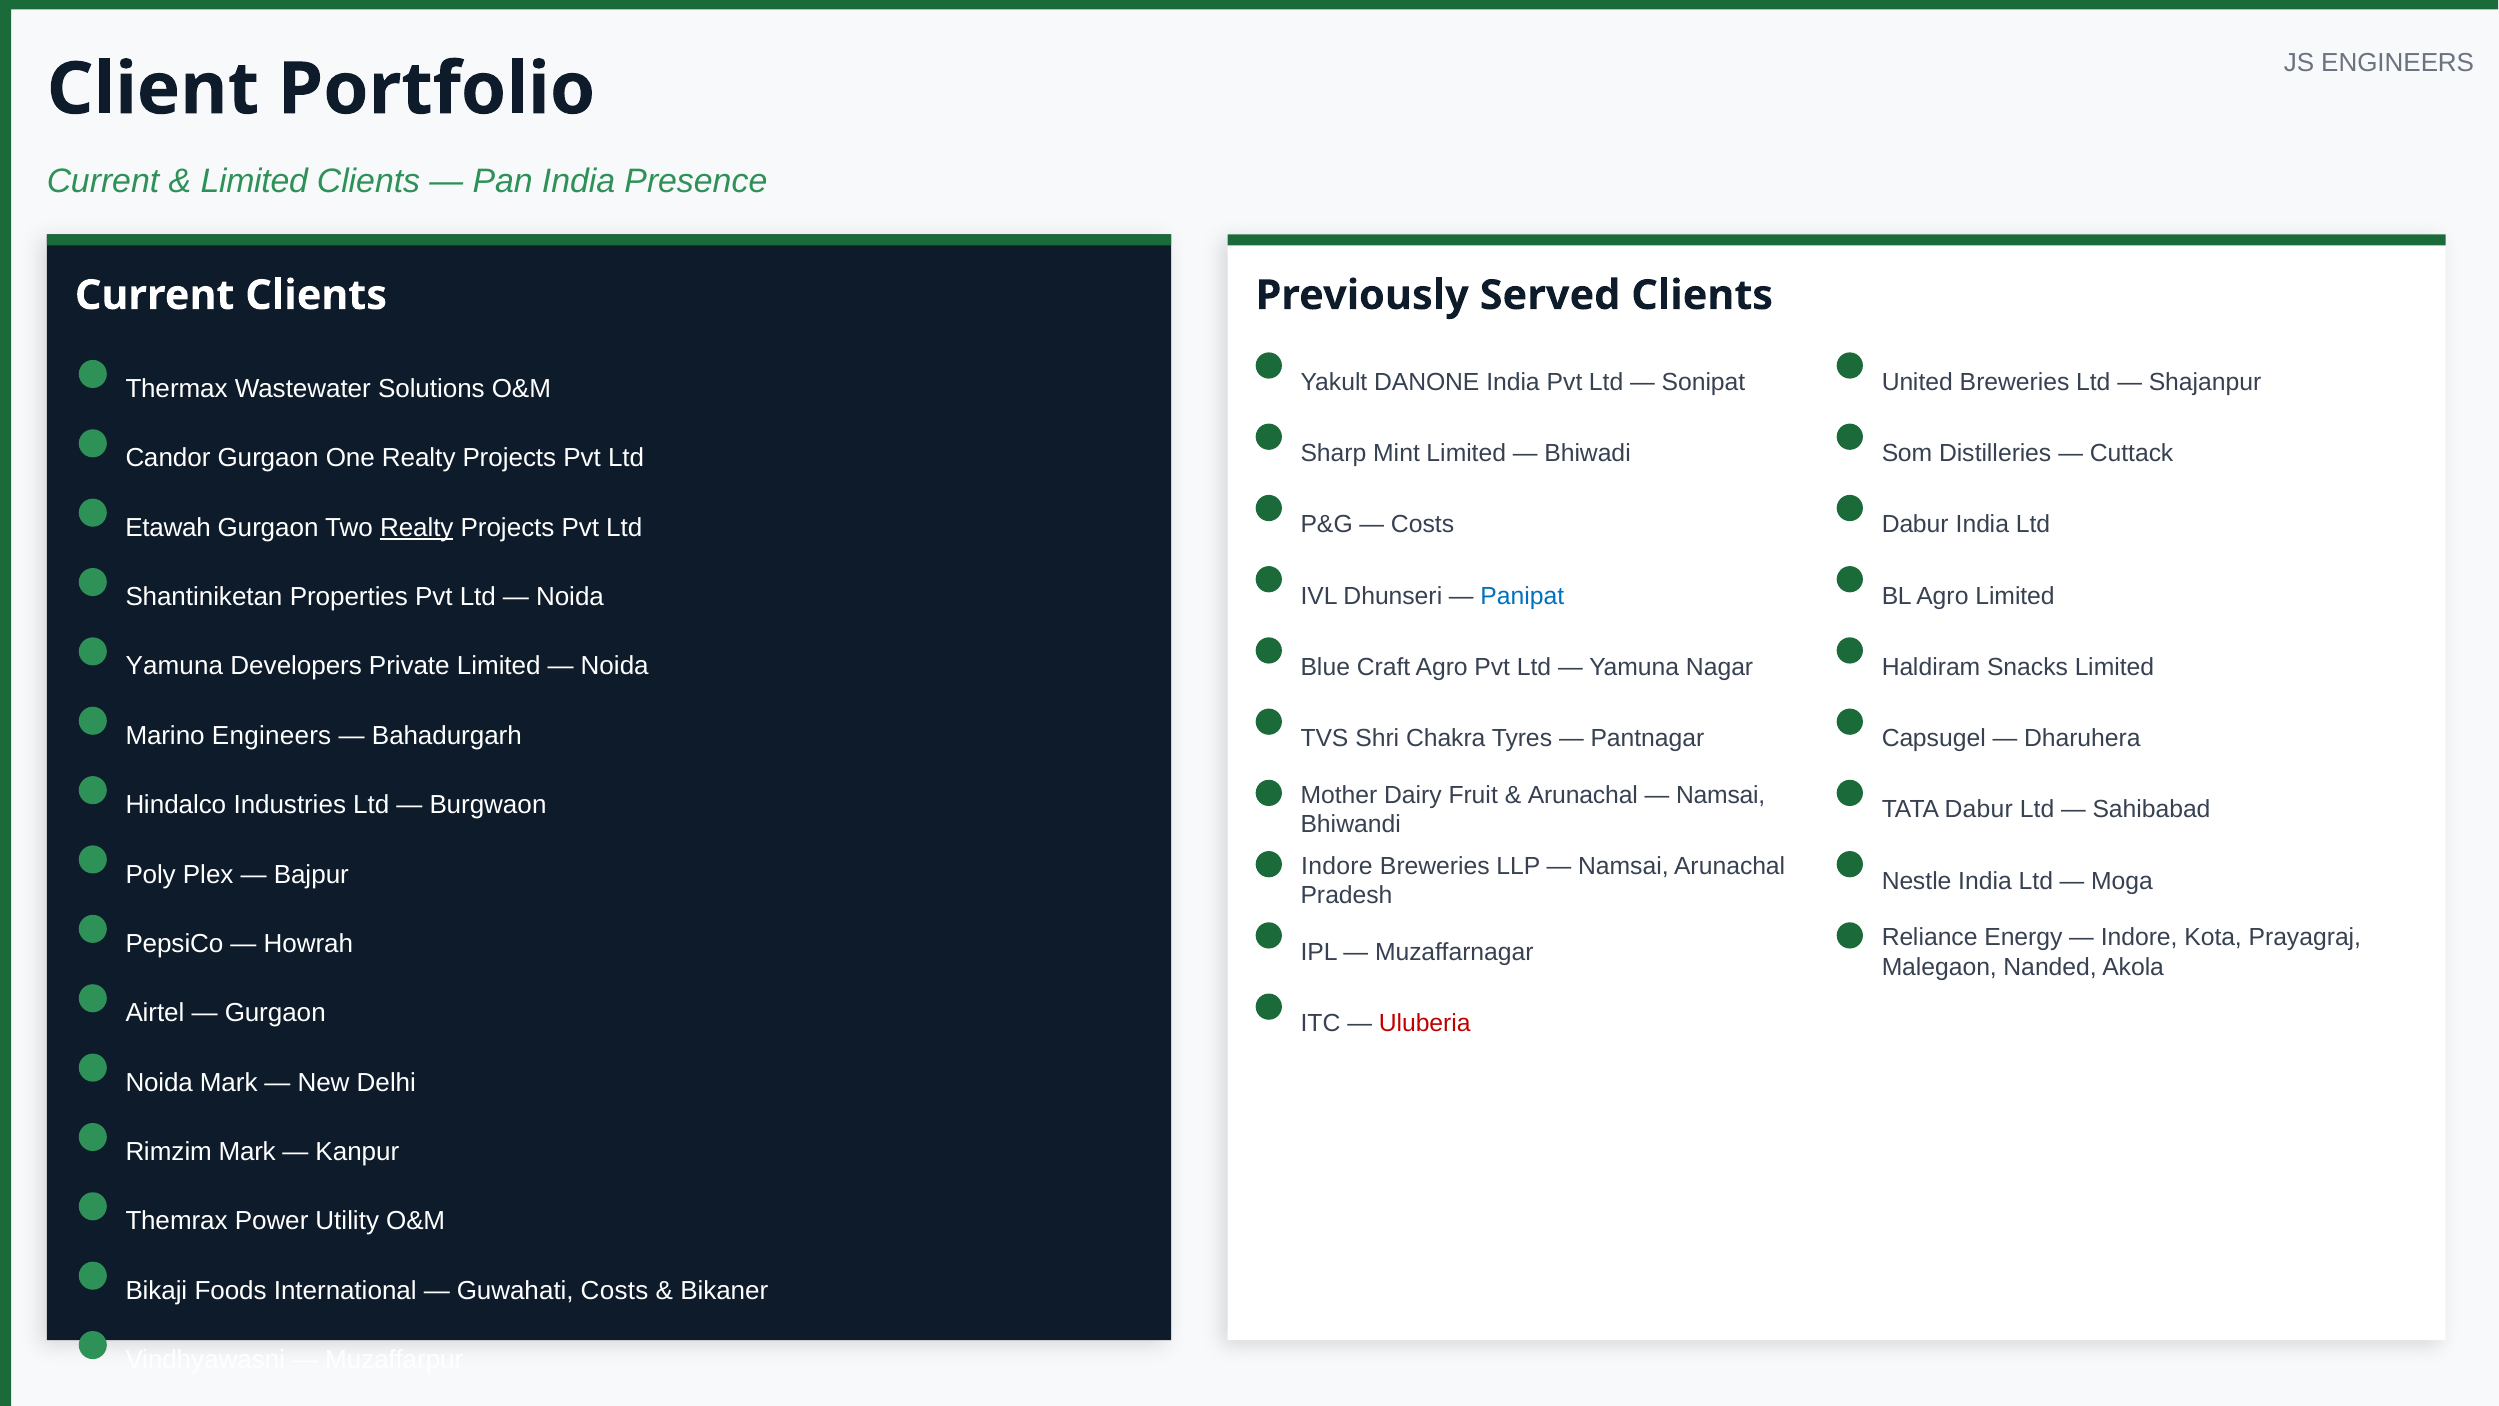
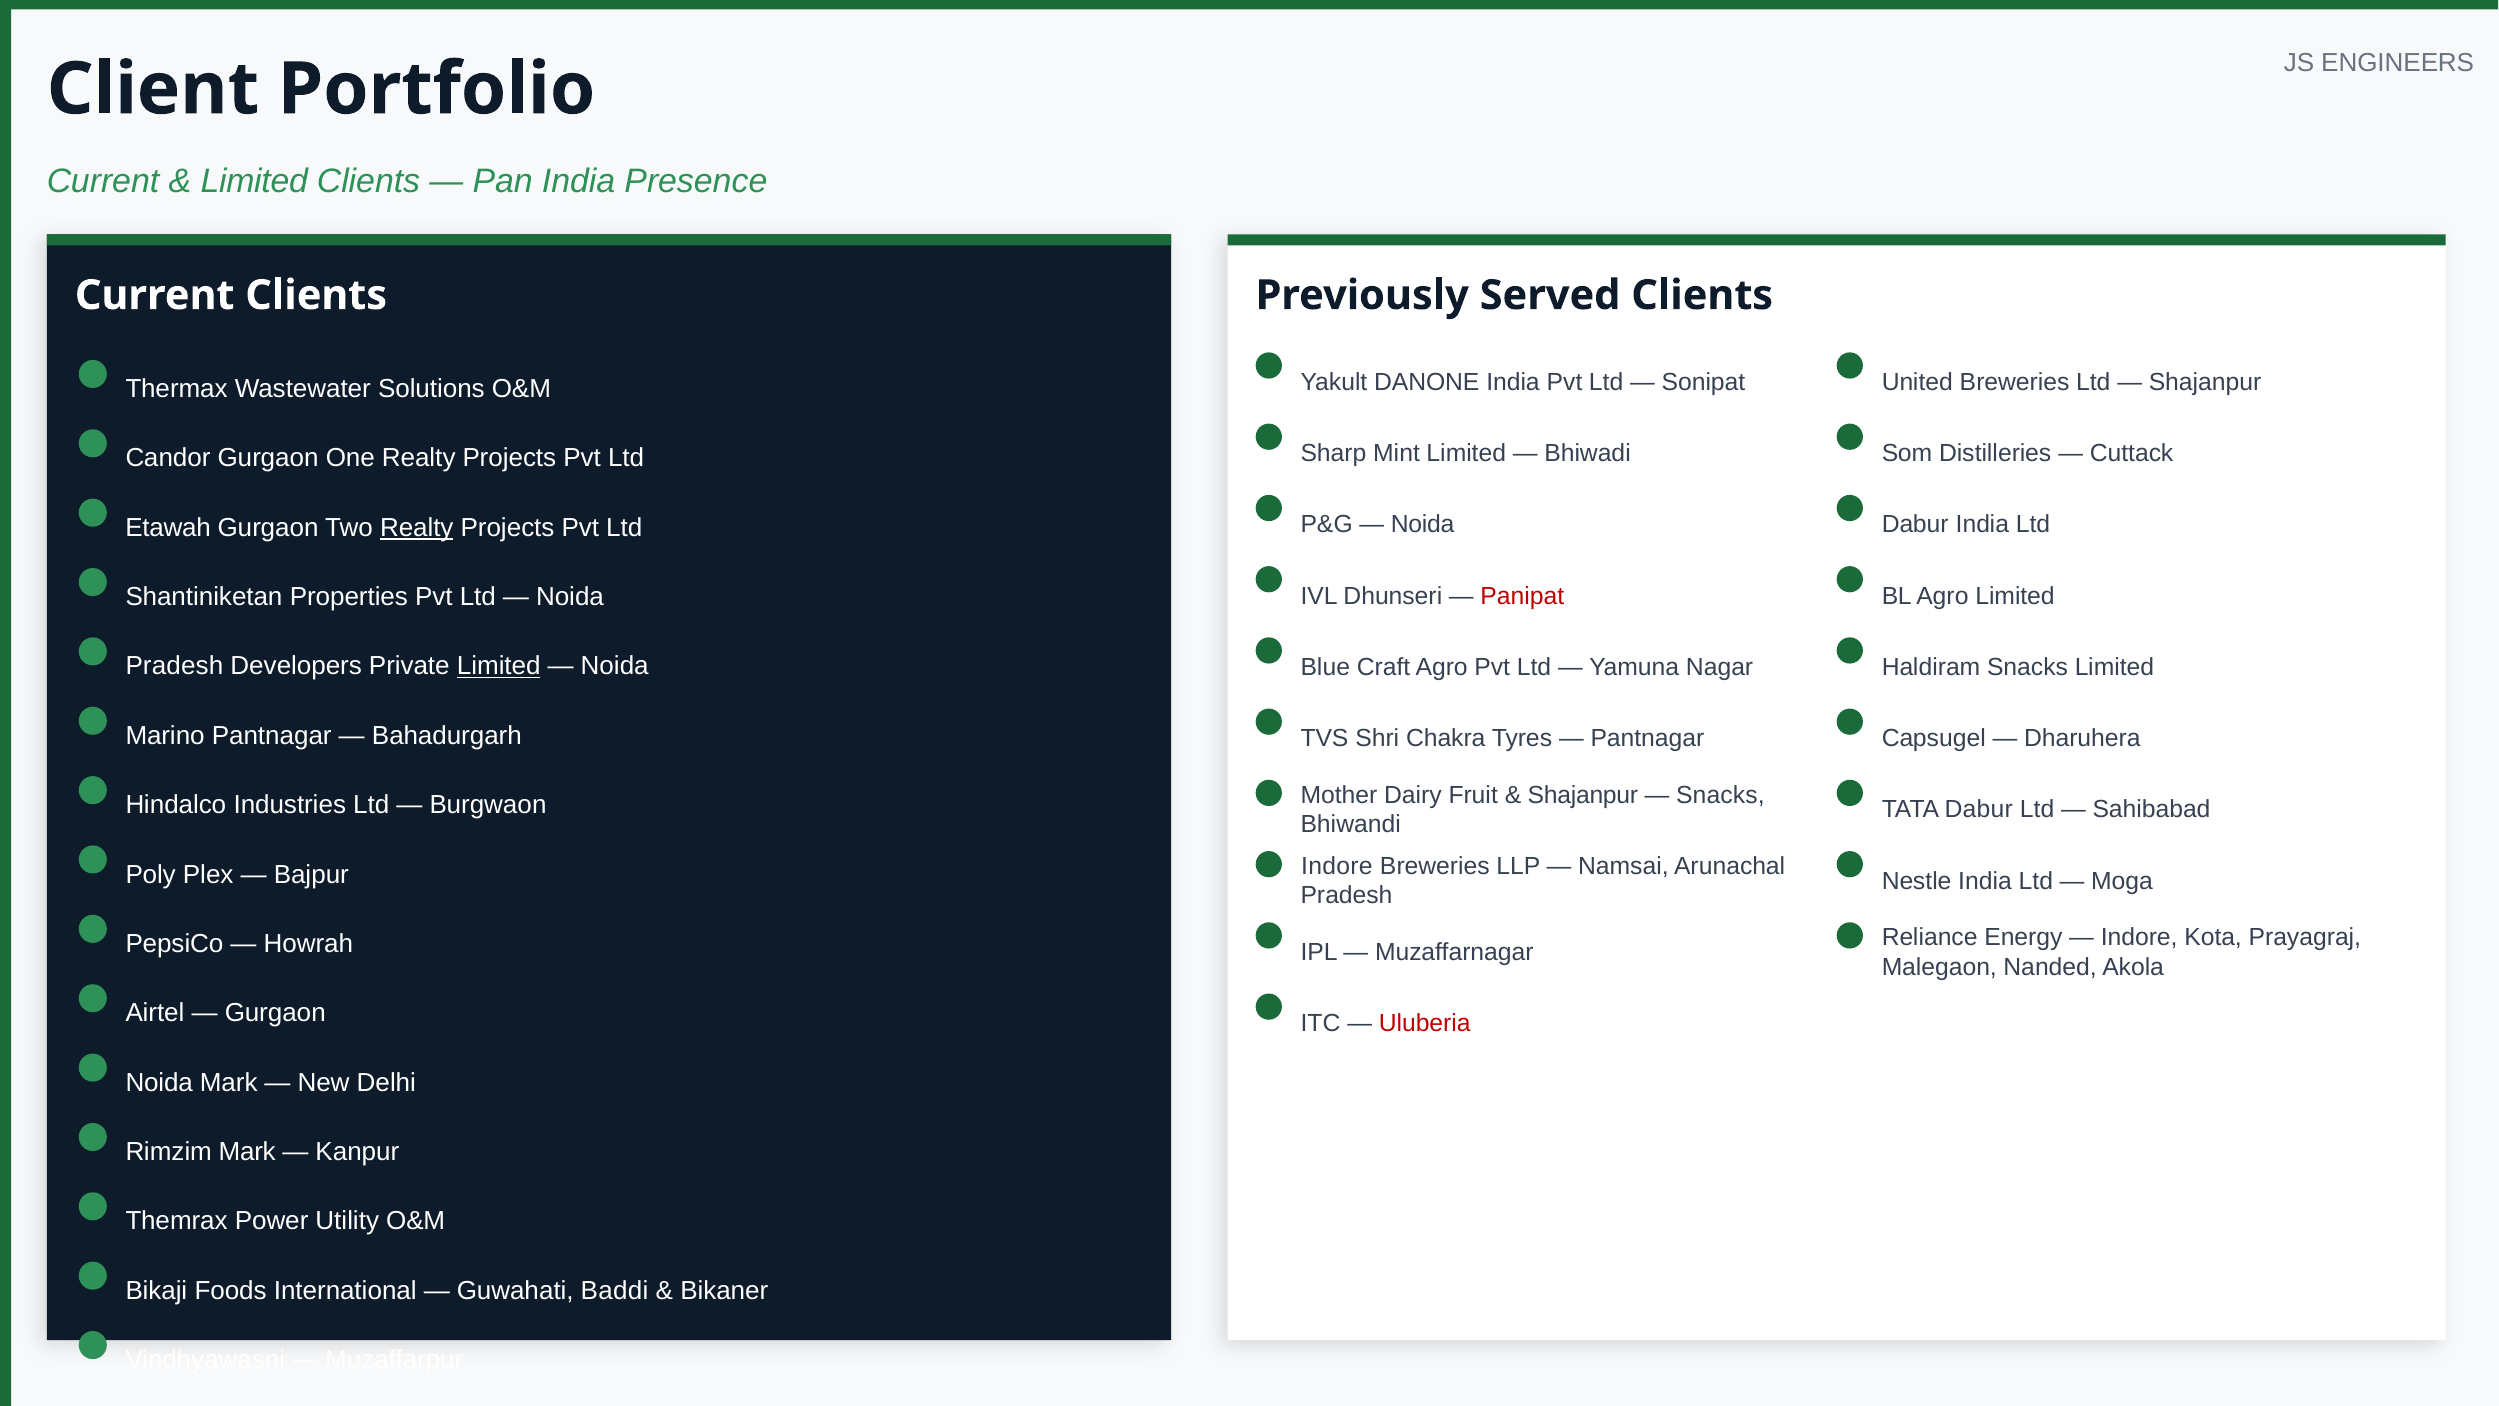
Costs: Costs -> Noida (1423, 525)
Panipat colour: blue -> red (1522, 596)
Yamuna: Yamuna -> Pradesh (174, 666)
Limited underline: none -> present (499, 666)
Marino Engineers: Engineers -> Pantnagar (272, 735)
Arunachal: Arunachal -> Shajanpur (1583, 795)
Namsai: Namsai -> Snacks (1720, 795)
Guwahati Costs: Costs -> Baddi (615, 1290)
